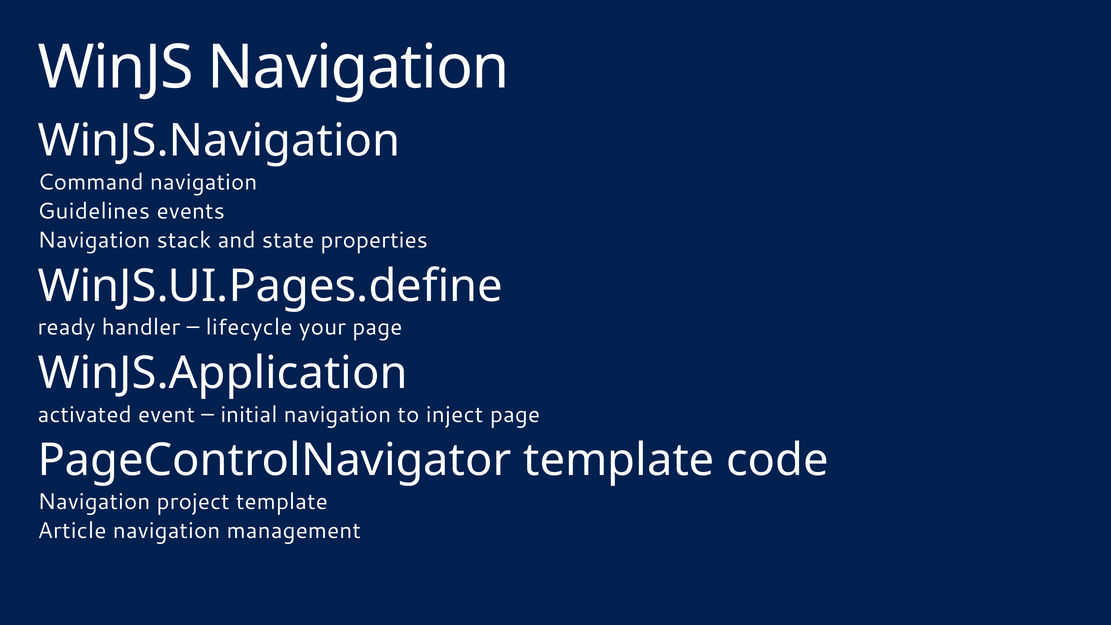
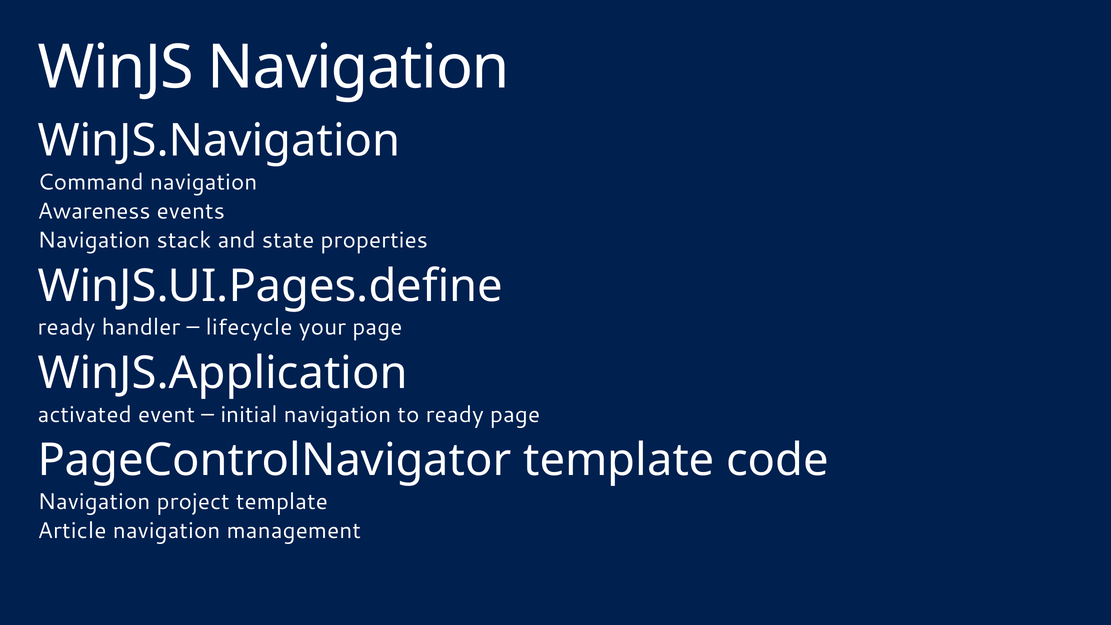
Guidelines: Guidelines -> Awareness (94, 211)
to inject: inject -> ready (455, 415)
